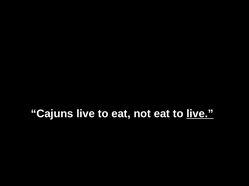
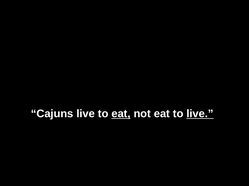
eat underline: none -> present (121, 114)
